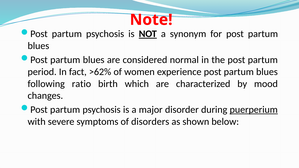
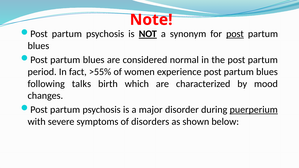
post underline: none -> present (235, 34)
>62%: >62% -> >55% (100, 72)
ratio: ratio -> talks (81, 84)
